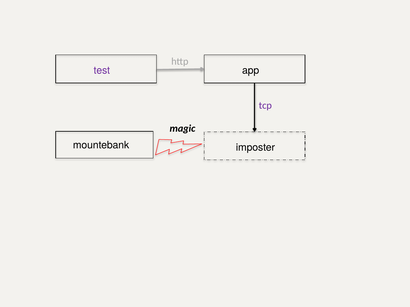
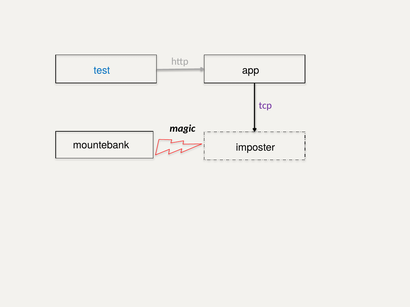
test colour: purple -> blue (102, 71)
